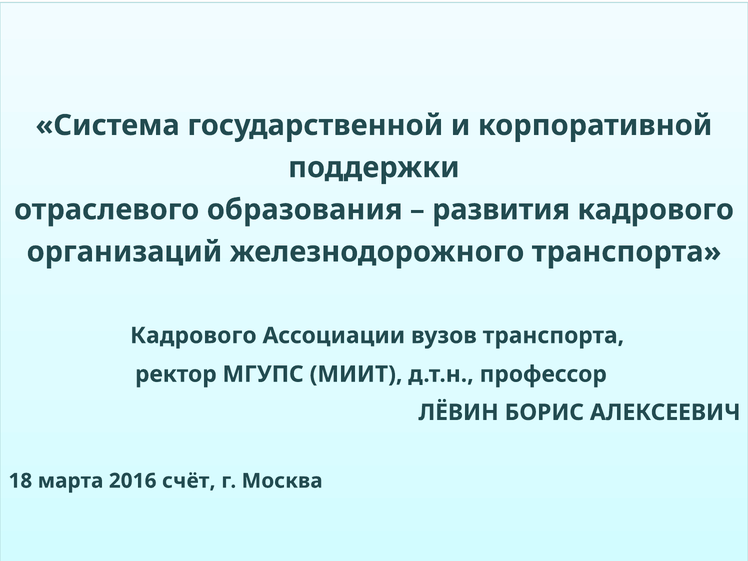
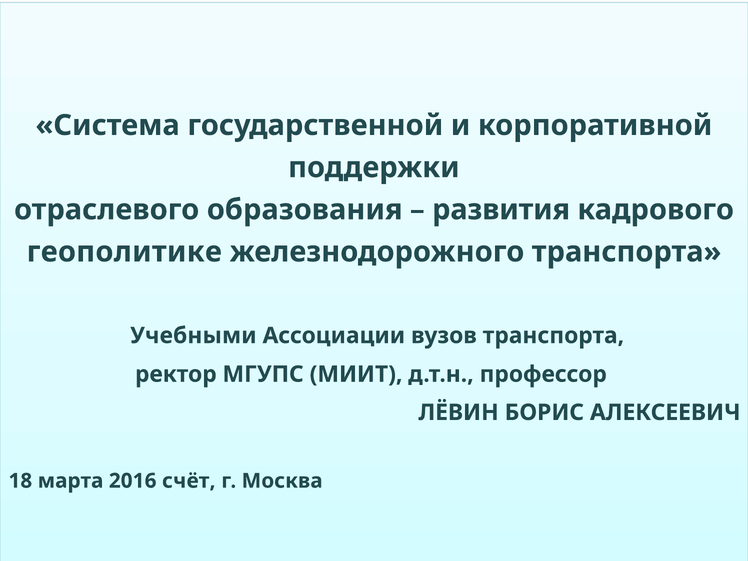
организаций: организаций -> геополитике (124, 252)
Кадрового: Кадрового -> Учебными (193, 336)
